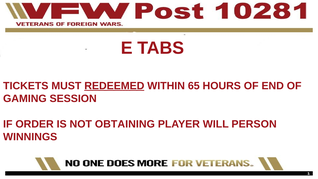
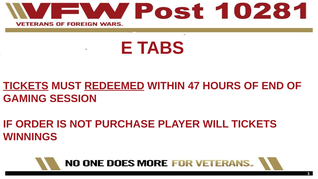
TICKETS underline: none -> present (26, 86)
65: 65 -> 47 (194, 86)
OBTAINING: OBTAINING -> PURCHASE (125, 124)
WILL PERSON: PERSON -> TICKETS (254, 124)
